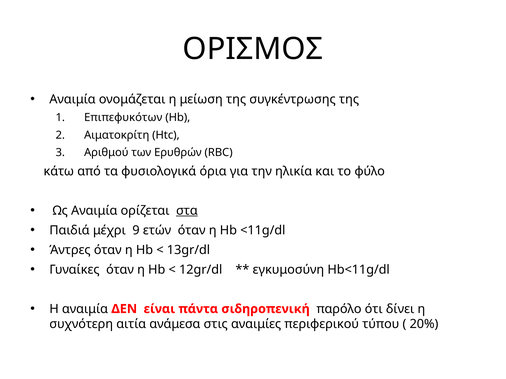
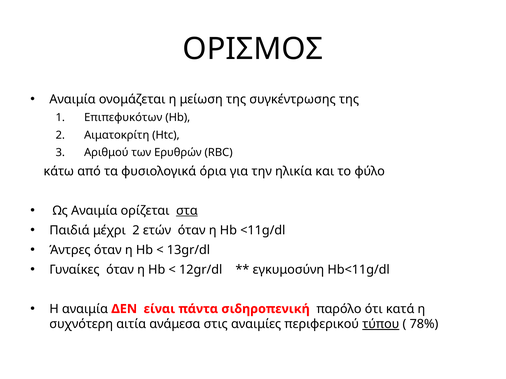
μέχρι 9: 9 -> 2 (136, 231)
δίνει: δίνει -> κατά (400, 309)
τύπου underline: none -> present (381, 324)
20%: 20% -> 78% (424, 324)
